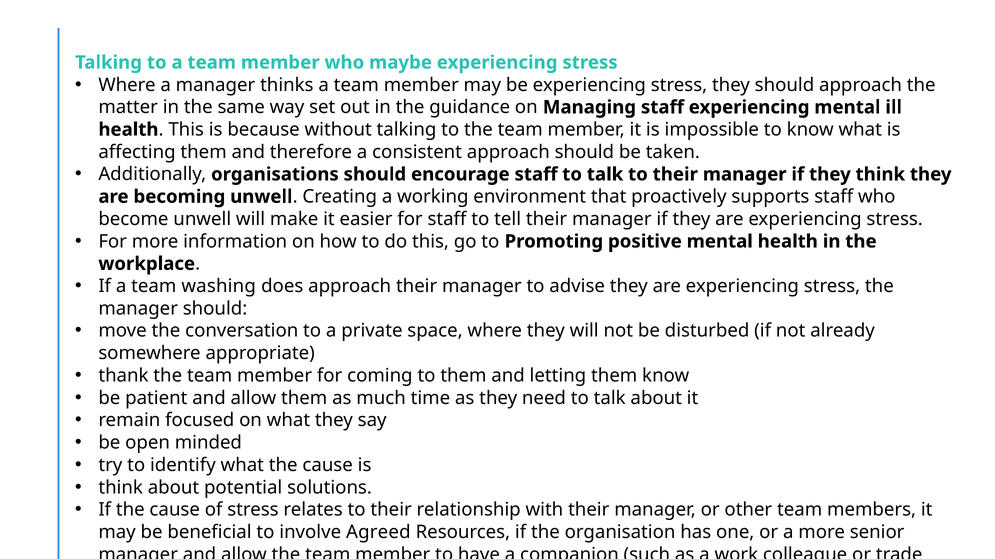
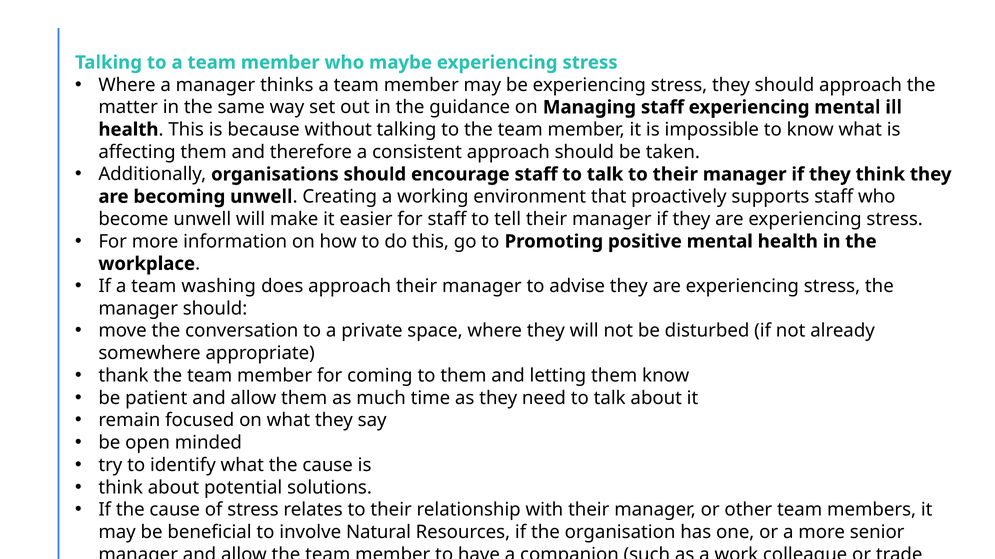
Agreed: Agreed -> Natural (379, 533)
